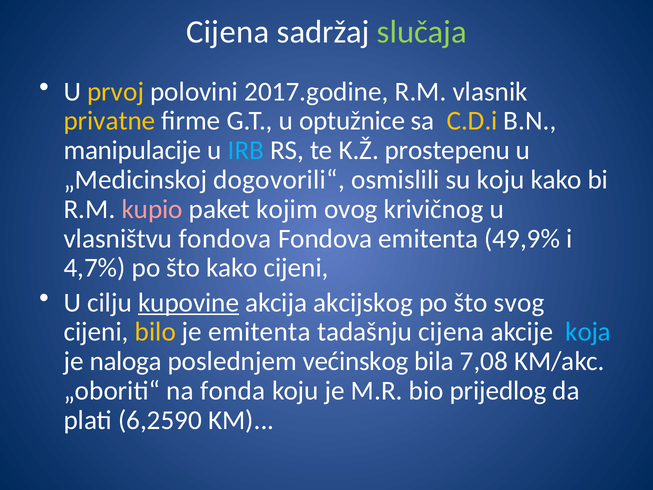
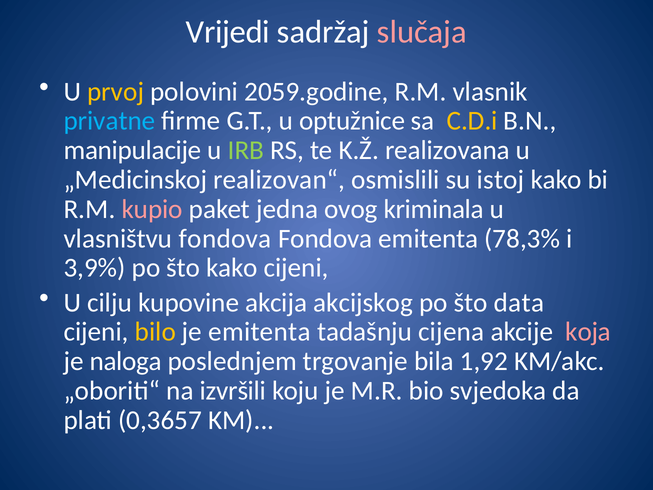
Cijena: Cijena -> Vrijedi (228, 32)
slučaja colour: light green -> pink (422, 32)
2017.godine: 2017.godine -> 2059.godine (316, 92)
privatne colour: yellow -> light blue (109, 121)
IRB colour: light blue -> light green (246, 150)
prostepenu: prostepenu -> realizovana (447, 150)
dogovorili“: dogovorili“ -> realizovan“ (279, 180)
su koju: koju -> istoj (501, 180)
kojim: kojim -> jedna (287, 209)
krivičnog: krivičnog -> kriminala (434, 209)
49,9%: 49,9% -> 78,3% (522, 238)
4,7%: 4,7% -> 3,9% (95, 268)
kupovine underline: present -> none (189, 302)
svog: svog -> data (519, 302)
koja colour: light blue -> pink (588, 332)
većinskog: većinskog -> trgovanje (355, 361)
7,08: 7,08 -> 1,92 (484, 361)
fonda: fonda -> izvršili (233, 391)
prijedlog: prijedlog -> svjedoka (498, 391)
6,2590: 6,2590 -> 0,3657 (160, 420)
